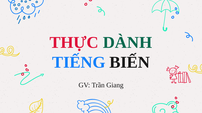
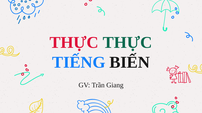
THỰC DÀNH: DÀNH -> THỰC (127, 43)
